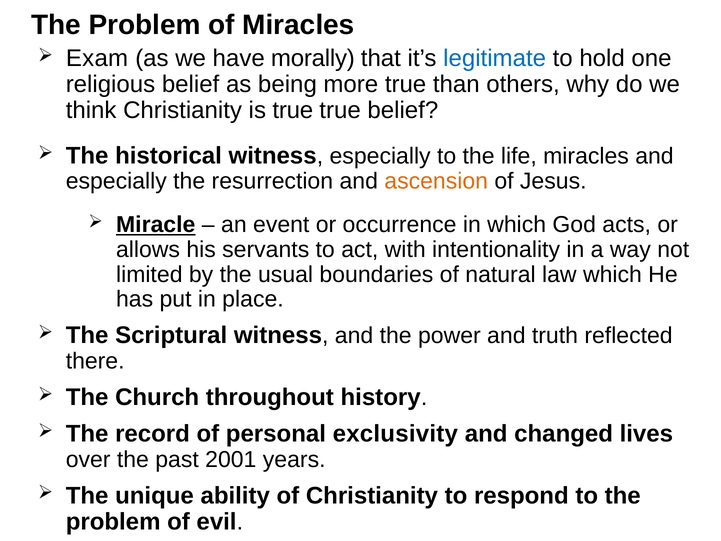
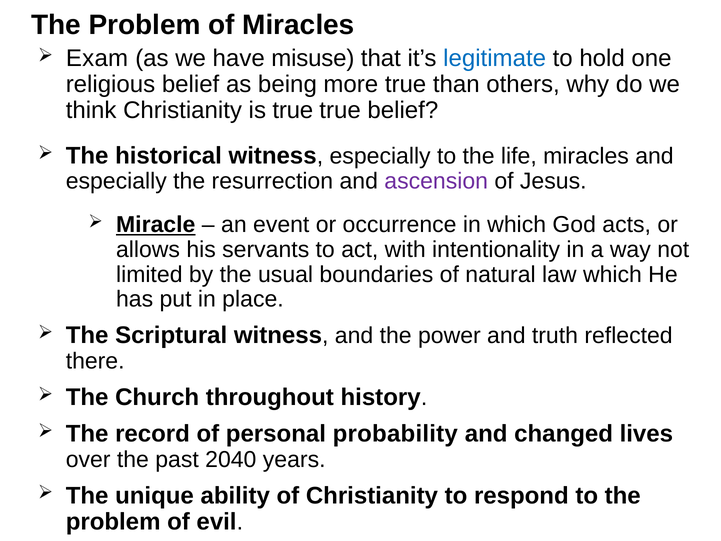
morally: morally -> misuse (313, 59)
ascension colour: orange -> purple (436, 181)
exclusivity: exclusivity -> probability (395, 434)
2001: 2001 -> 2040 (231, 459)
